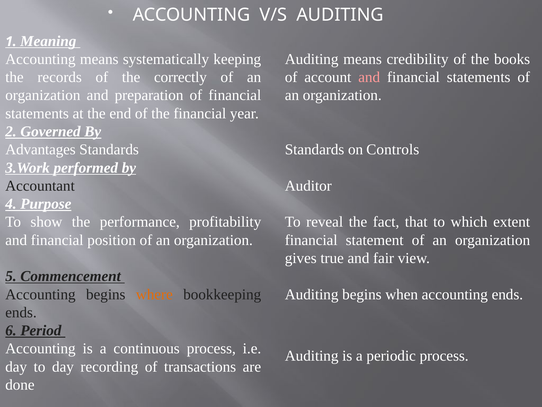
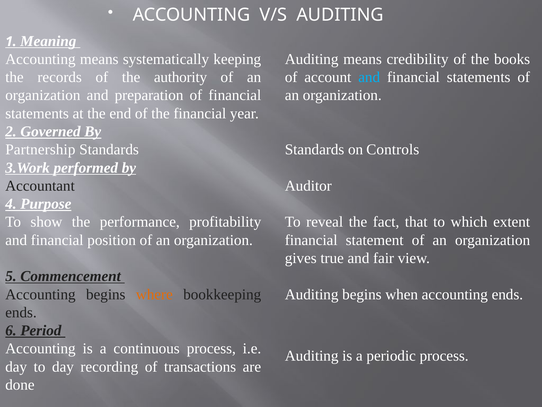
correctly: correctly -> authority (181, 77)
and colour: pink -> light blue (369, 77)
Advantages: Advantages -> Partnership (40, 149)
